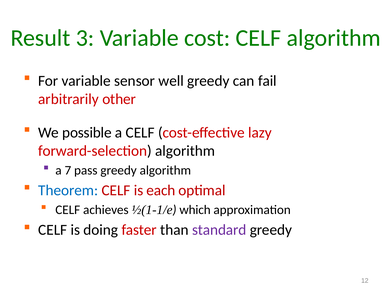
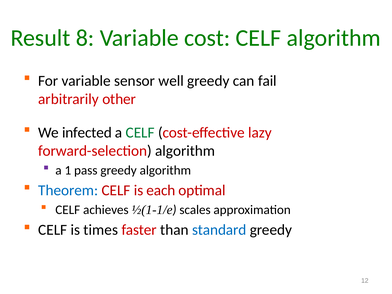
3: 3 -> 8 (85, 38)
possible: possible -> infected (87, 132)
CELF colour: black -> green (140, 132)
7: 7 -> 1 (68, 170)
which: which -> scales (195, 210)
doing: doing -> times (101, 230)
standard colour: purple -> blue (219, 230)
